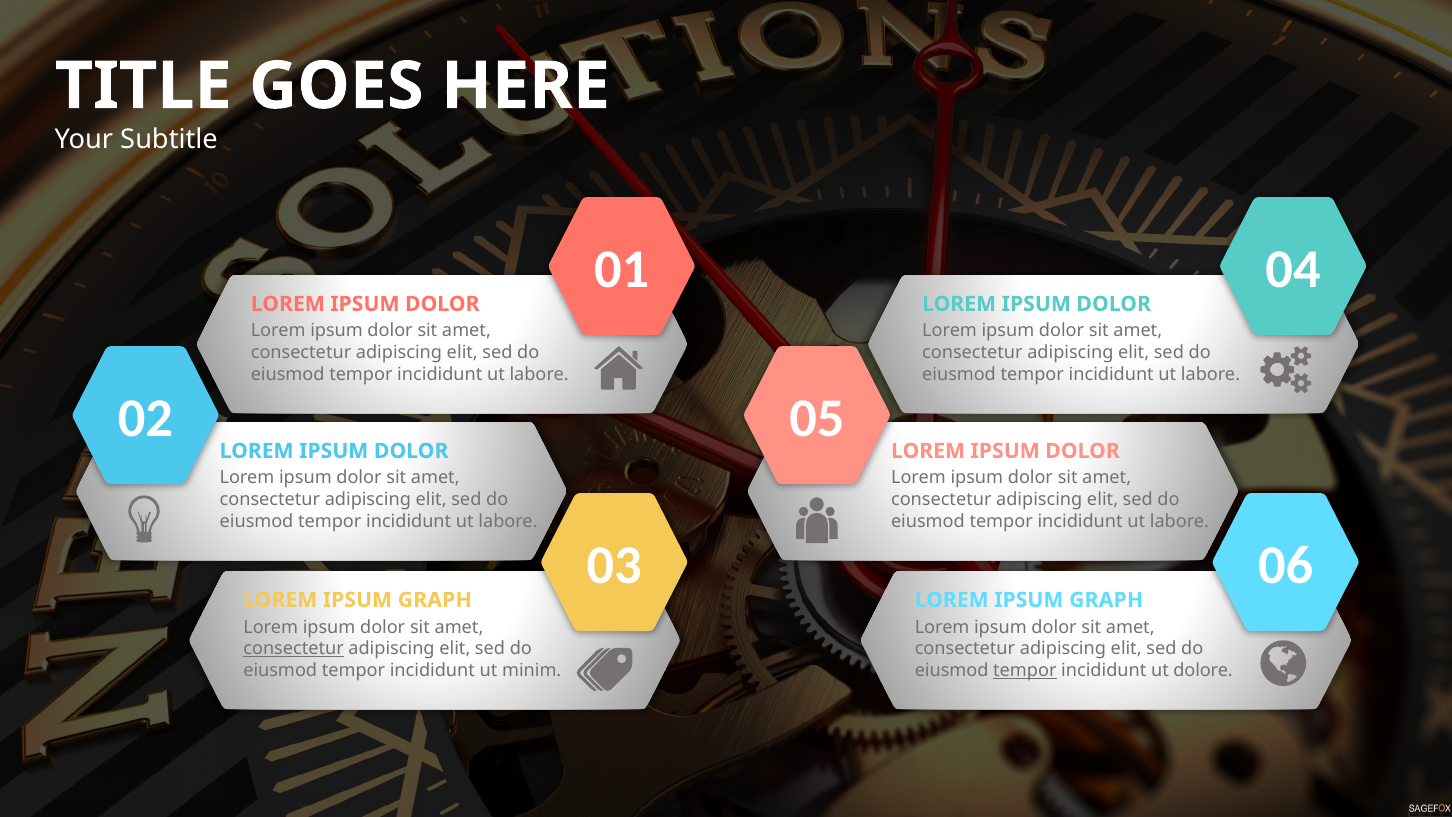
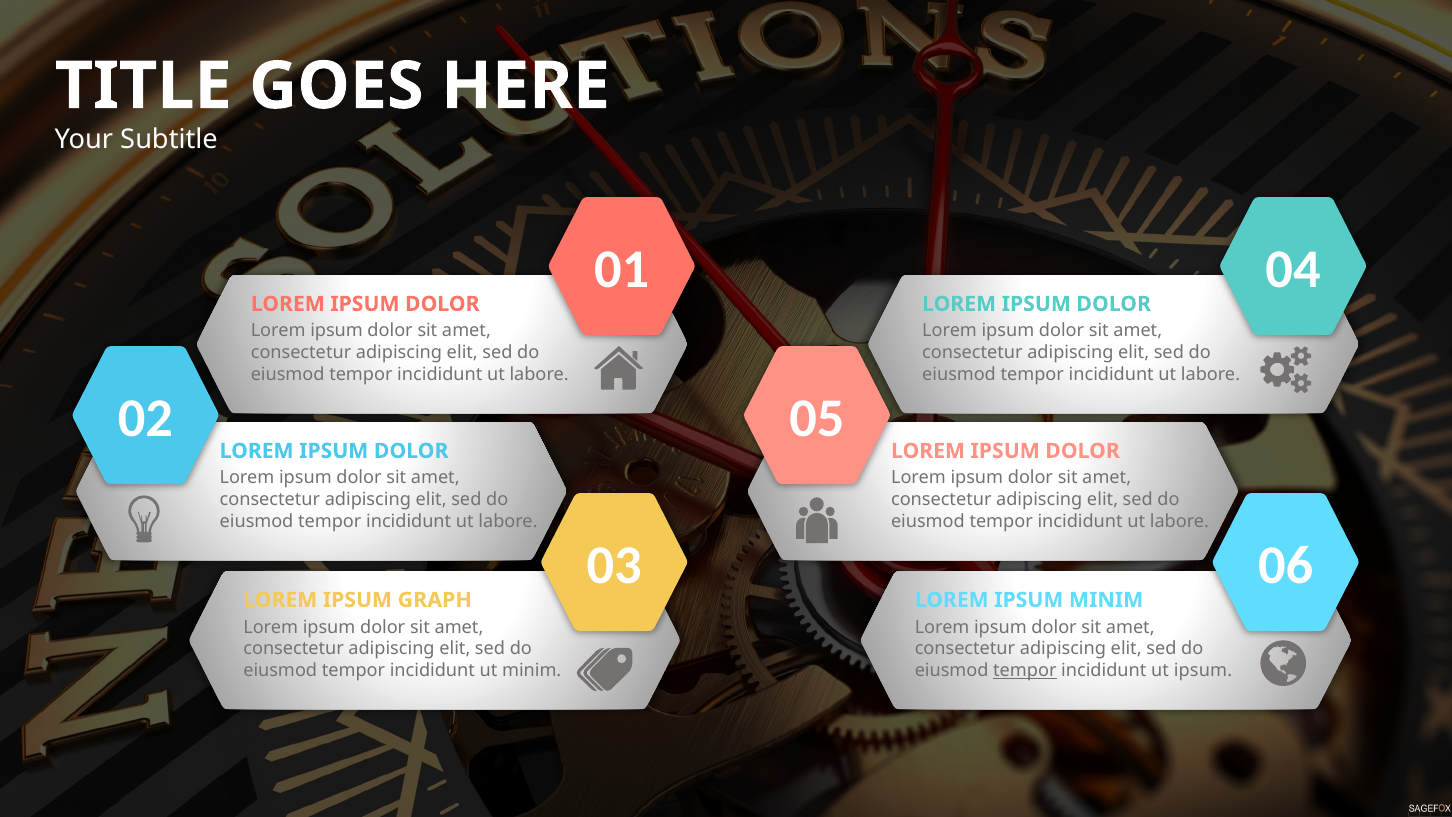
GRAPH: GRAPH -> MINIM (1106, 600)
consectetur underline: present -> none (294, 649)
ut dolore: dolore -> ipsum (1203, 670)
